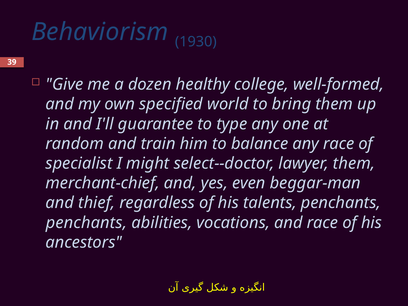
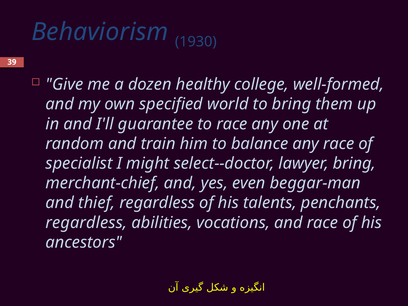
to type: type -> race (232, 124)
lawyer them: them -> bring (354, 163)
penchants: penchants -> regardless (86, 223)
